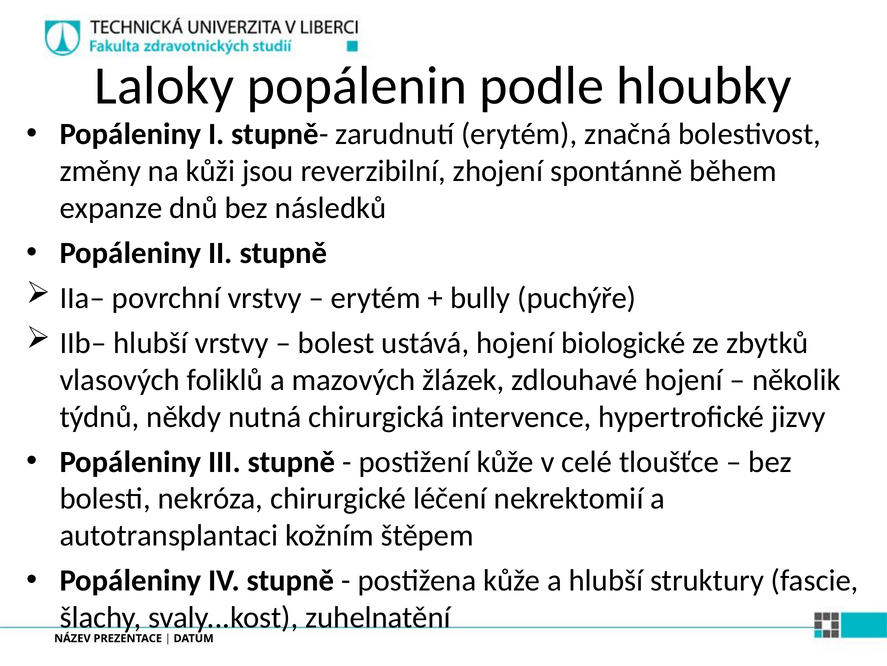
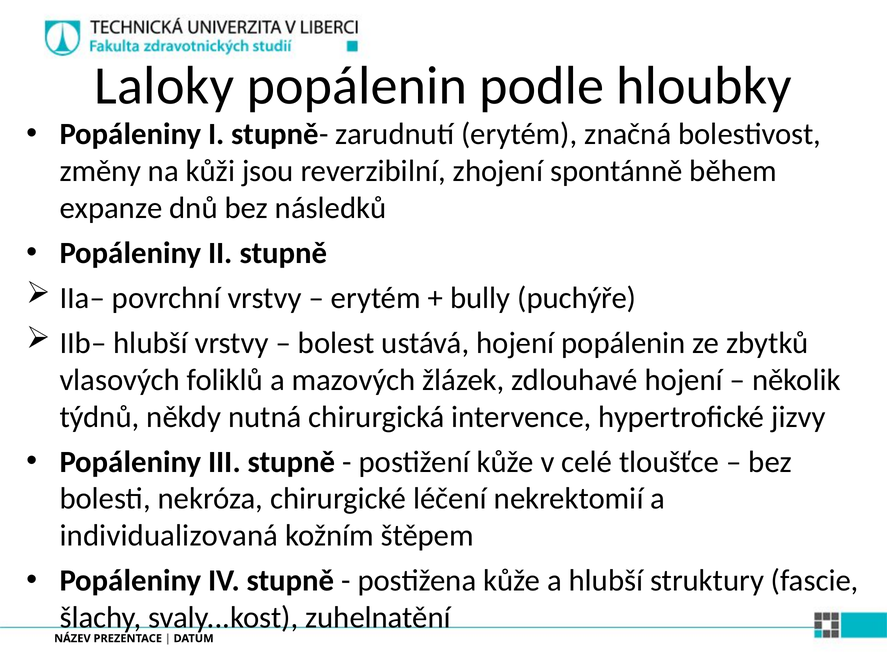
hojení biologické: biologické -> popálenin (623, 343)
autotransplantaci: autotransplantaci -> individualizovaná (169, 535)
